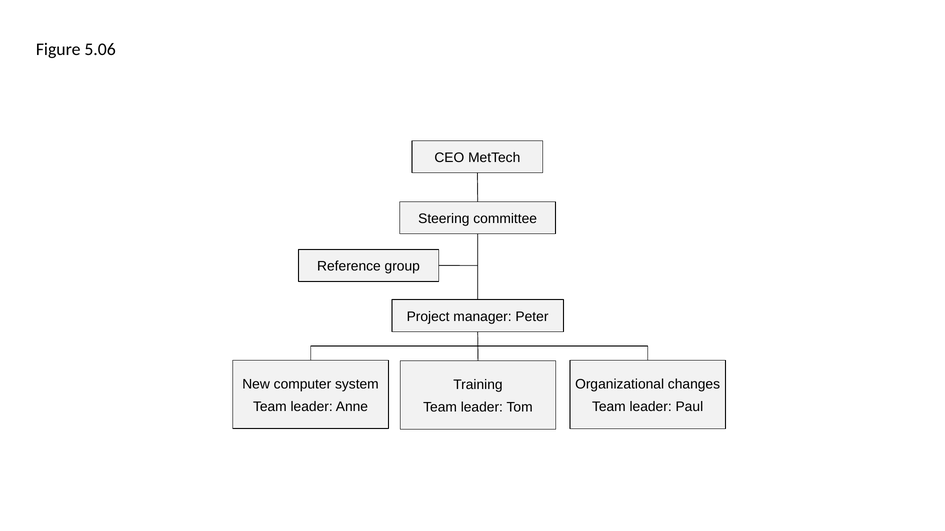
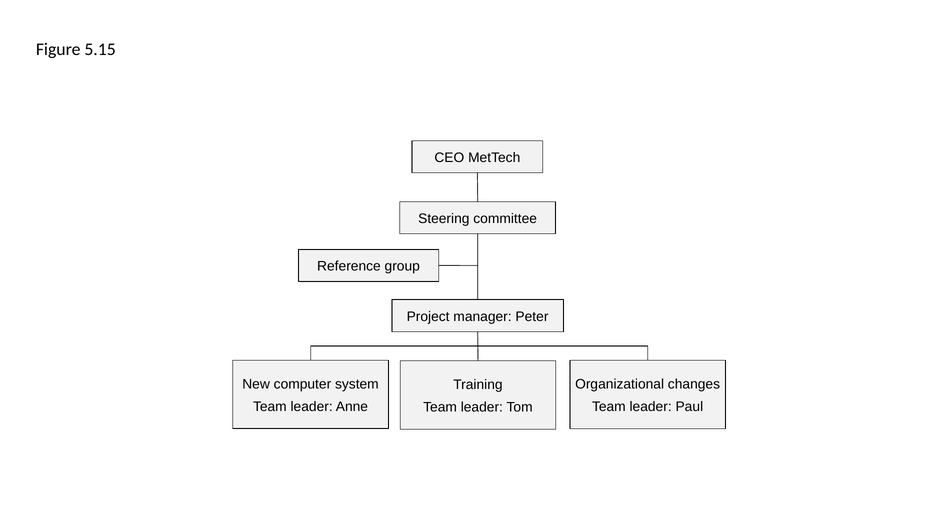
5.06: 5.06 -> 5.15 (100, 49)
